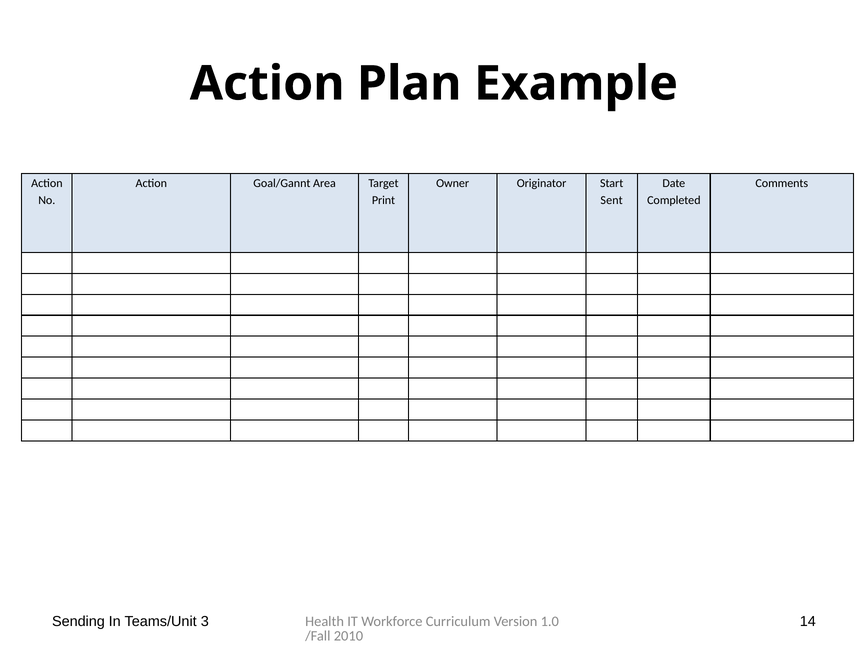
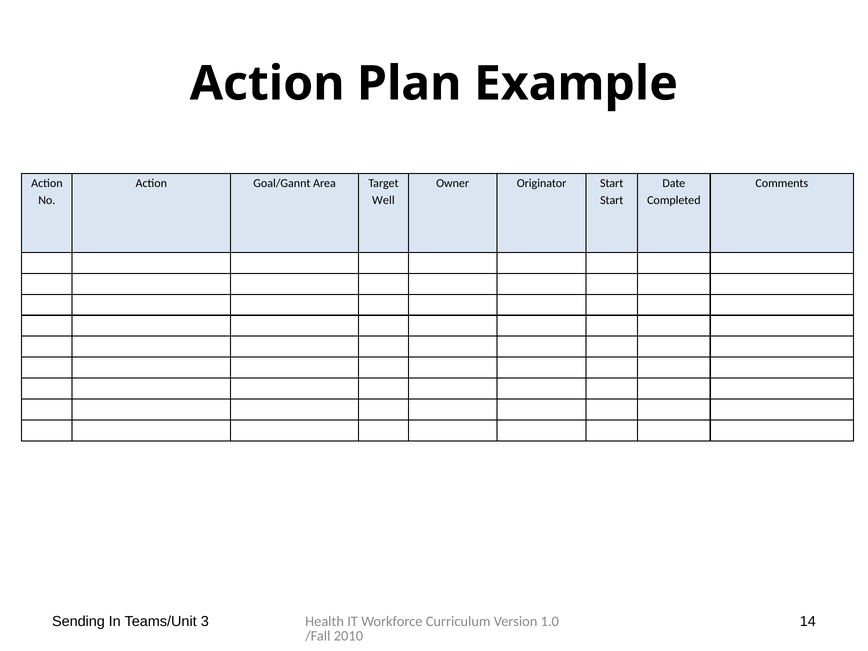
Print: Print -> Well (383, 200)
Sent: Sent -> Start (612, 200)
